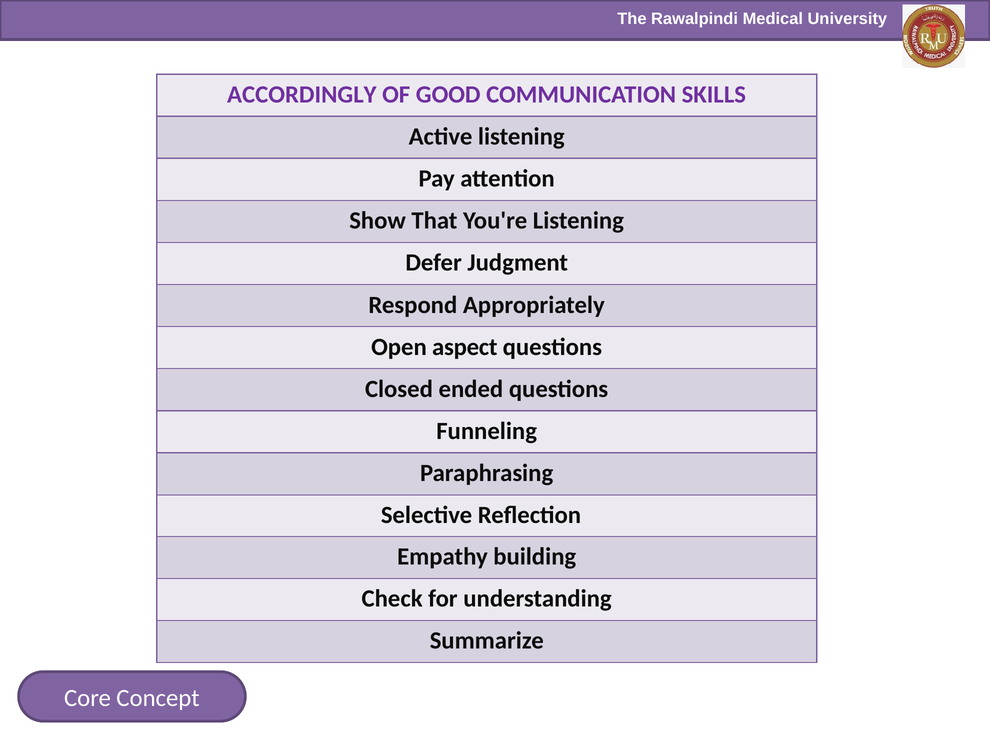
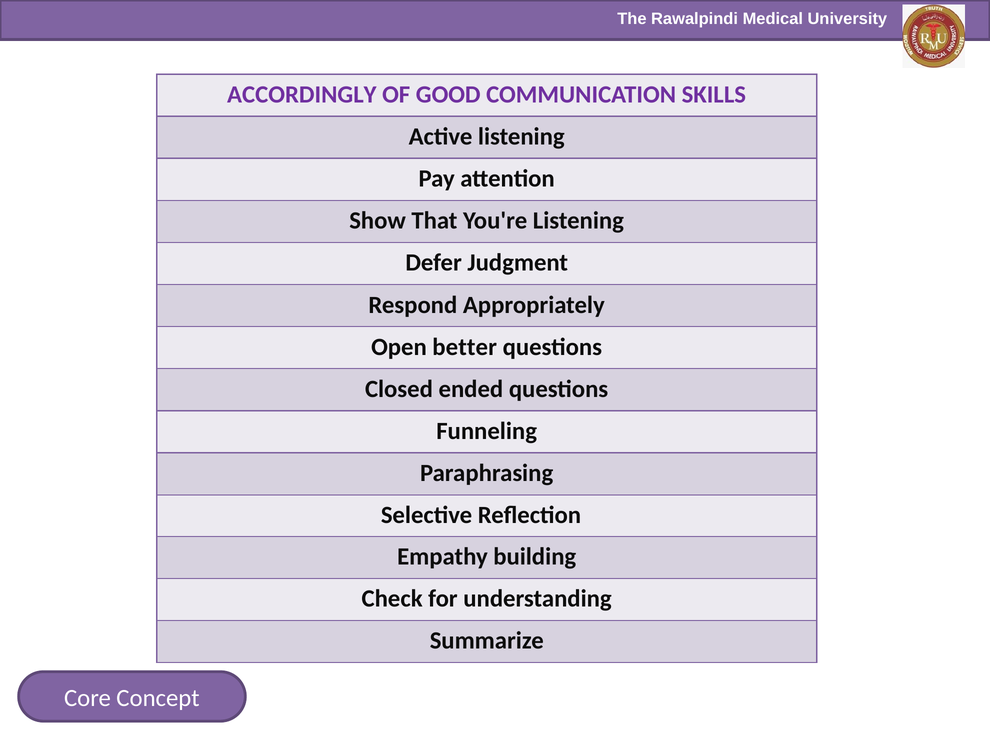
aspect: aspect -> better (465, 347)
